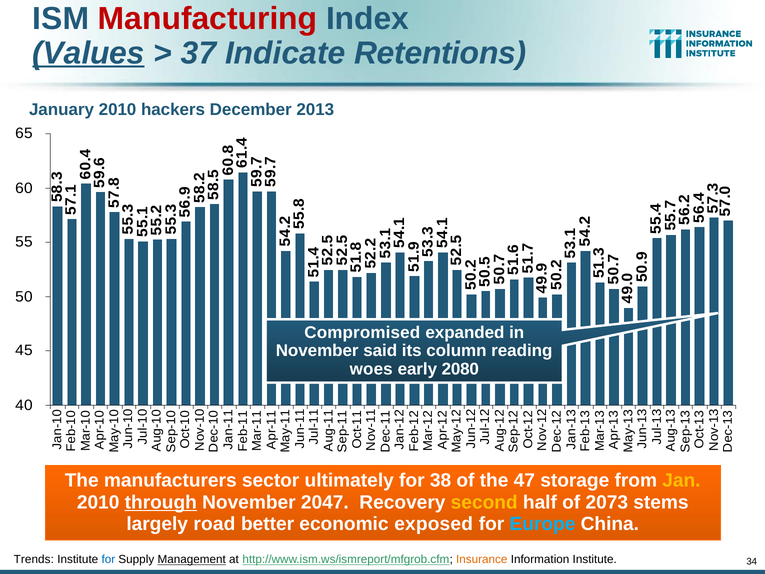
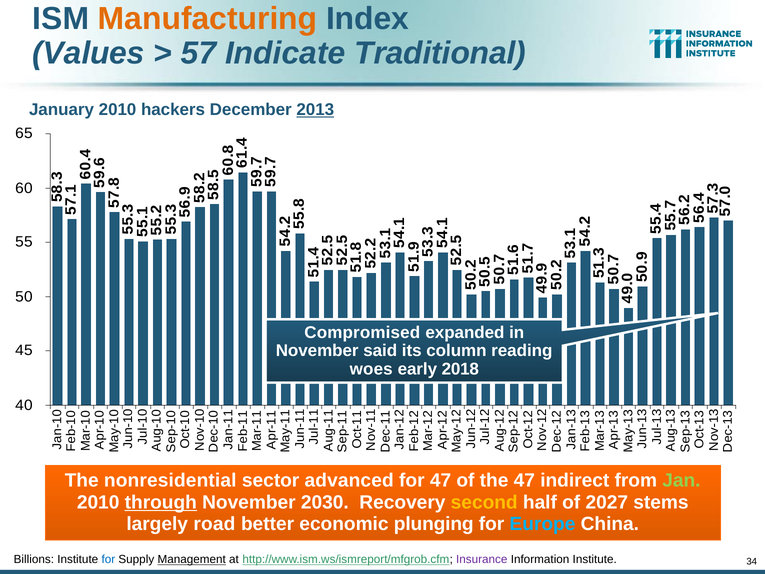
Manufacturing colour: red -> orange (208, 19)
Values underline: present -> none (89, 53)
37: 37 -> 57 (199, 53)
Retentions: Retentions -> Traditional (440, 53)
2013 underline: none -> present (315, 109)
2080: 2080 -> 2018 (460, 369)
manufacturers: manufacturers -> nonresidential (170, 480)
ultimately: ultimately -> advanced (349, 480)
for 38: 38 -> 47 (441, 480)
storage: storage -> indirect (575, 480)
Jan colour: yellow -> light green (681, 480)
2047: 2047 -> 2030 (325, 502)
2073: 2073 -> 2027 (607, 502)
exposed: exposed -> plunging (434, 524)
Trends: Trends -> Billions (34, 559)
Insurance colour: orange -> purple (482, 559)
